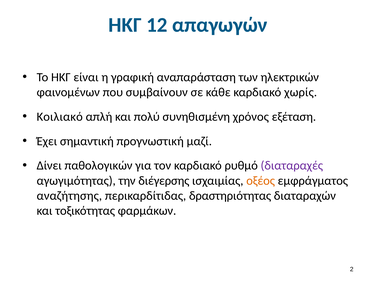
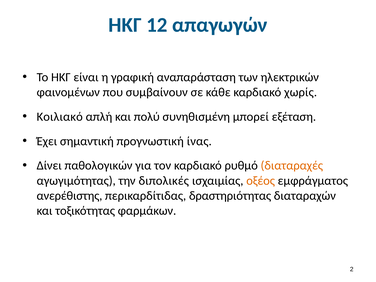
χρόνος: χρόνος -> μπορεί (251, 117)
μαζί: μαζί -> ίνας (199, 141)
διαταραχές colour: purple -> orange (292, 166)
διέγερσης: διέγερσης -> διπολικές (164, 181)
αναζήτησης: αναζήτησης -> ανερέθιστης (69, 196)
